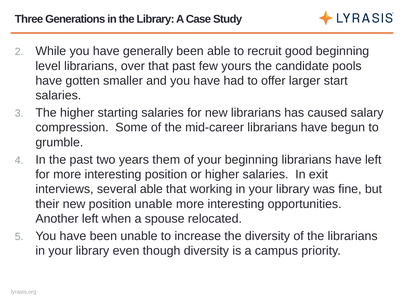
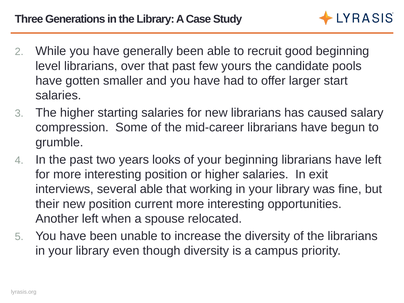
them: them -> looks (166, 160)
position unable: unable -> current (154, 204)
